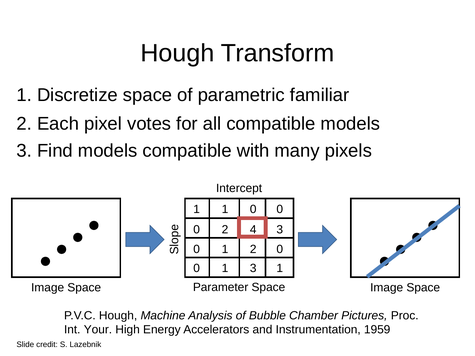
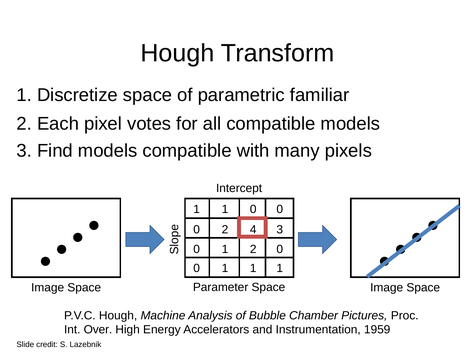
3: 3 -> 1 (253, 268)
Your: Your -> Over (98, 330)
